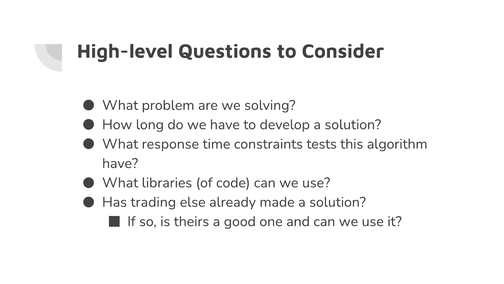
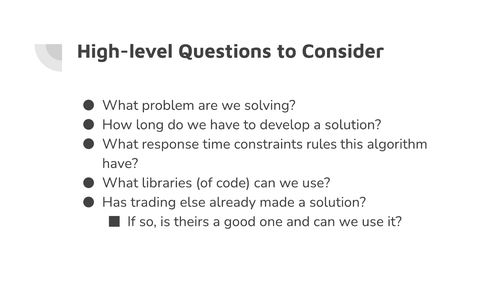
tests: tests -> rules (322, 144)
